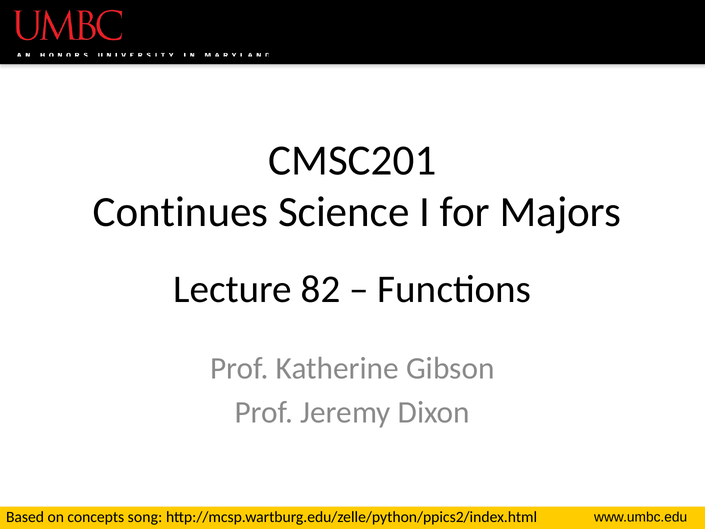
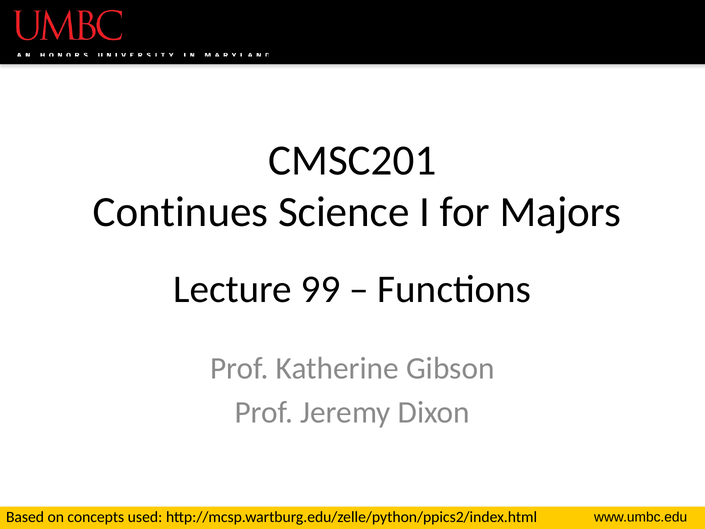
82: 82 -> 99 (321, 289)
song: song -> used (145, 517)
